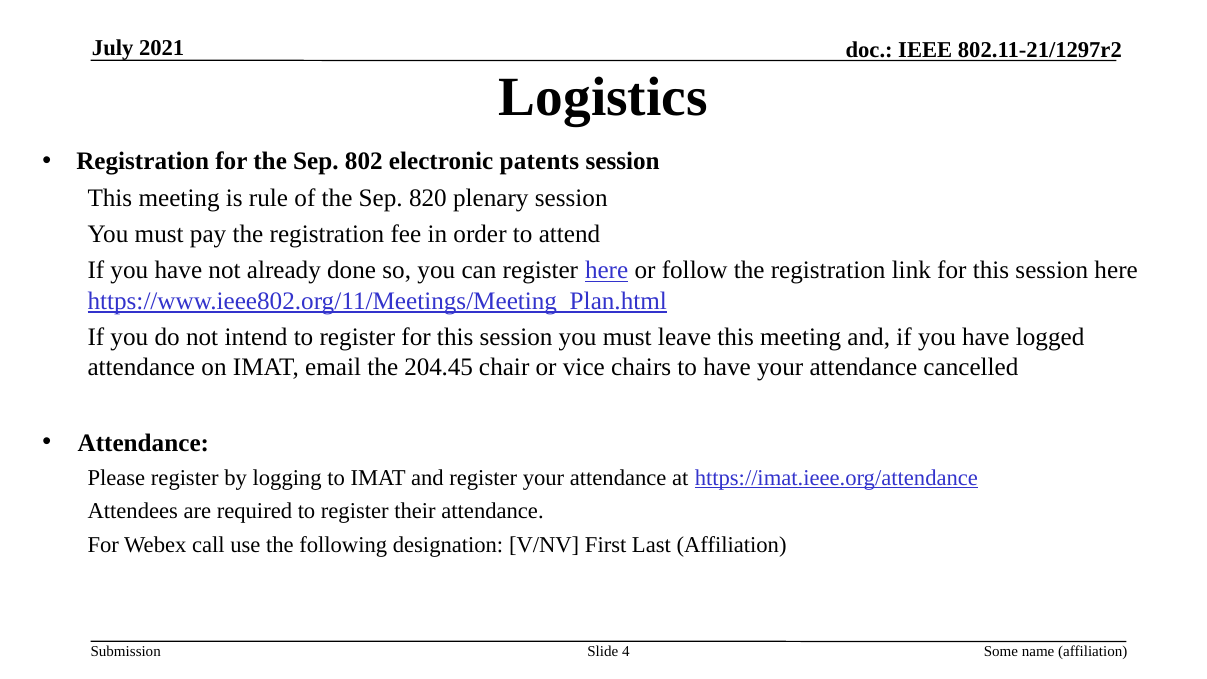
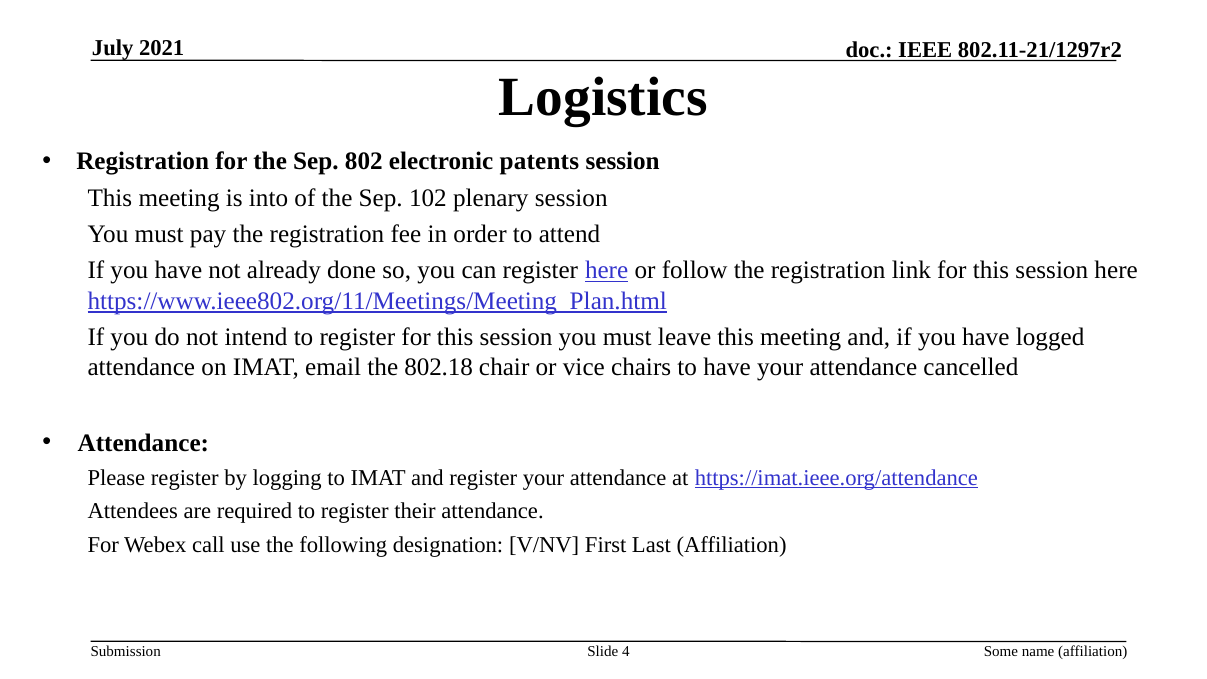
rule: rule -> into (269, 198)
820: 820 -> 102 (428, 198)
204.45: 204.45 -> 802.18 (439, 367)
